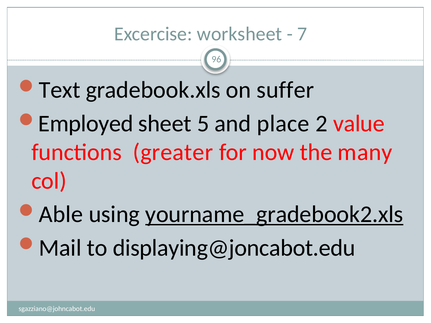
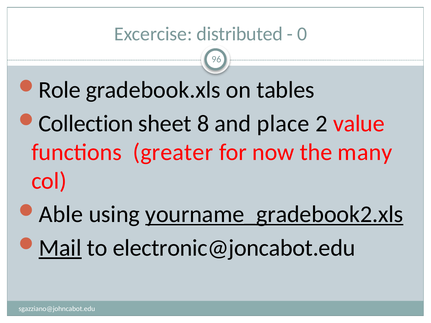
worksheet: worksheet -> distributed (240, 34)
7: 7 -> 0 (302, 34)
Text: Text -> Role (60, 90)
suffer: suffer -> tables (286, 90)
Employed: Employed -> Collection (86, 124)
5: 5 -> 8 (203, 124)
Mail underline: none -> present (60, 248)
displaying@joncabot.edu: displaying@joncabot.edu -> electronic@joncabot.edu (234, 248)
